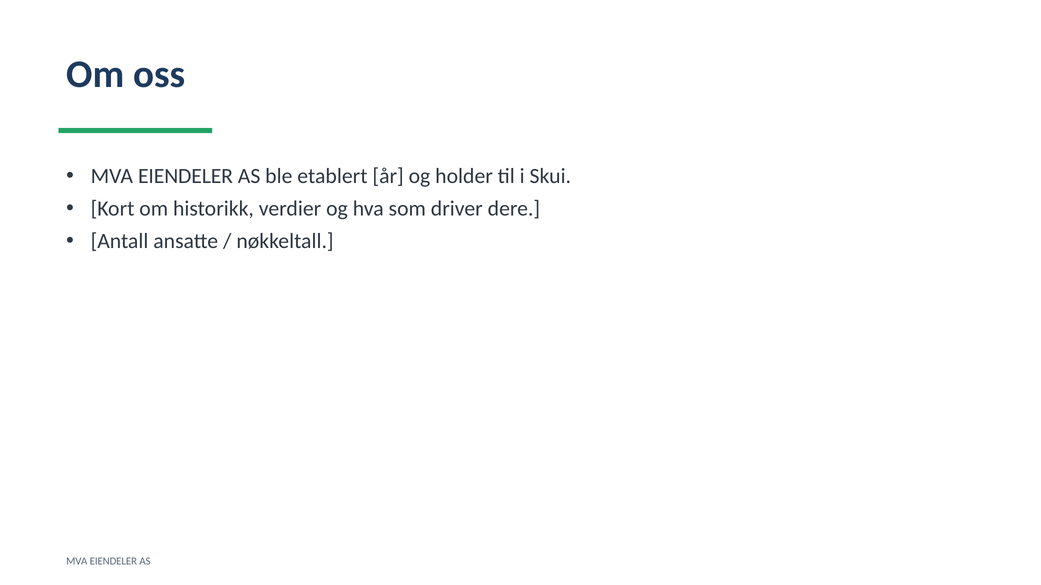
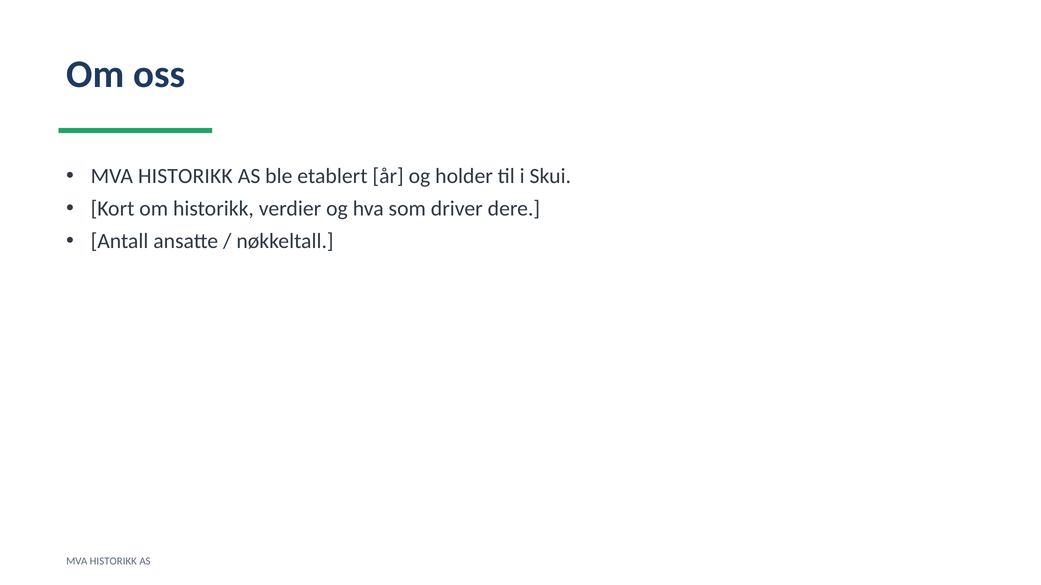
EIENDELER: EIENDELER -> HISTORIKK (185, 176)
EIENDELER: EIENDELER -> HISTORIKK (113, 562)
